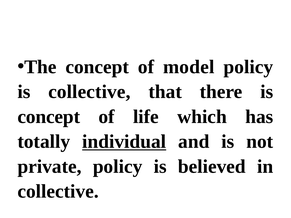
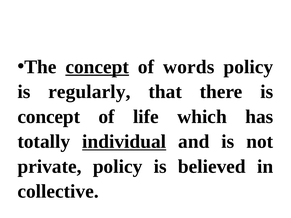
concept underline: none -> present (97, 67)
model: model -> words (189, 67)
is collective: collective -> regularly (89, 92)
